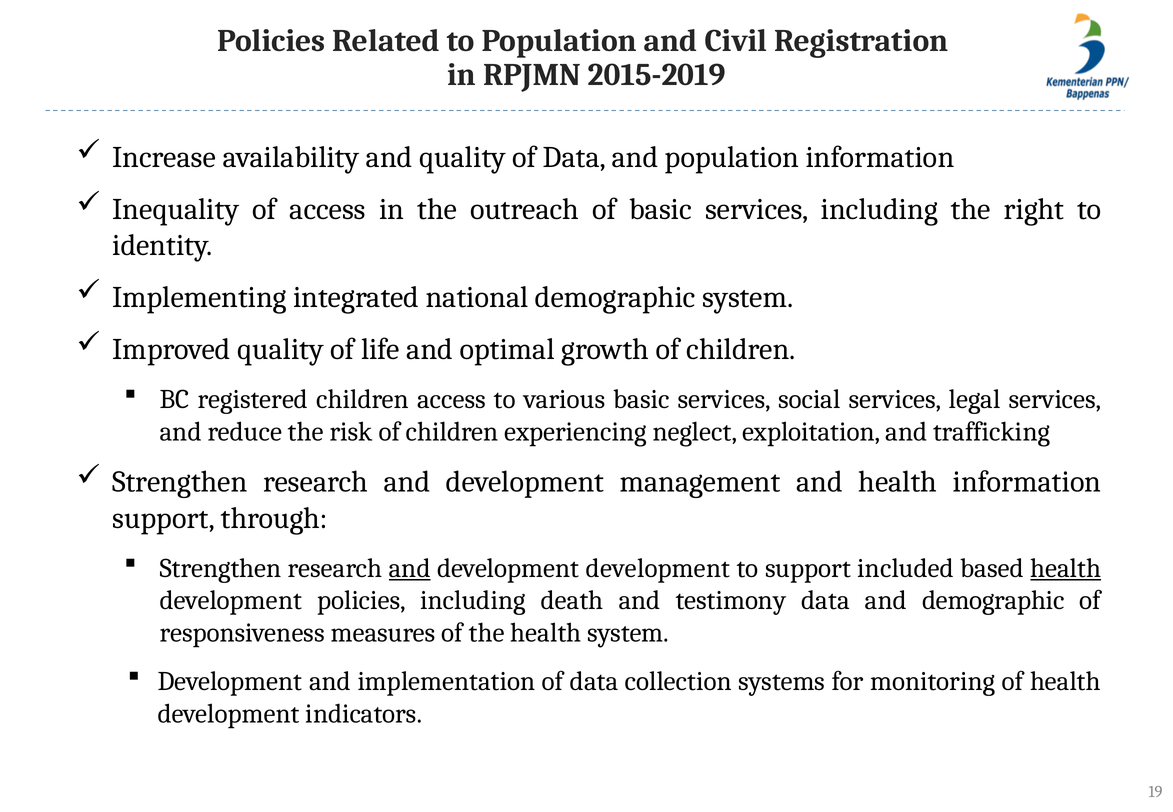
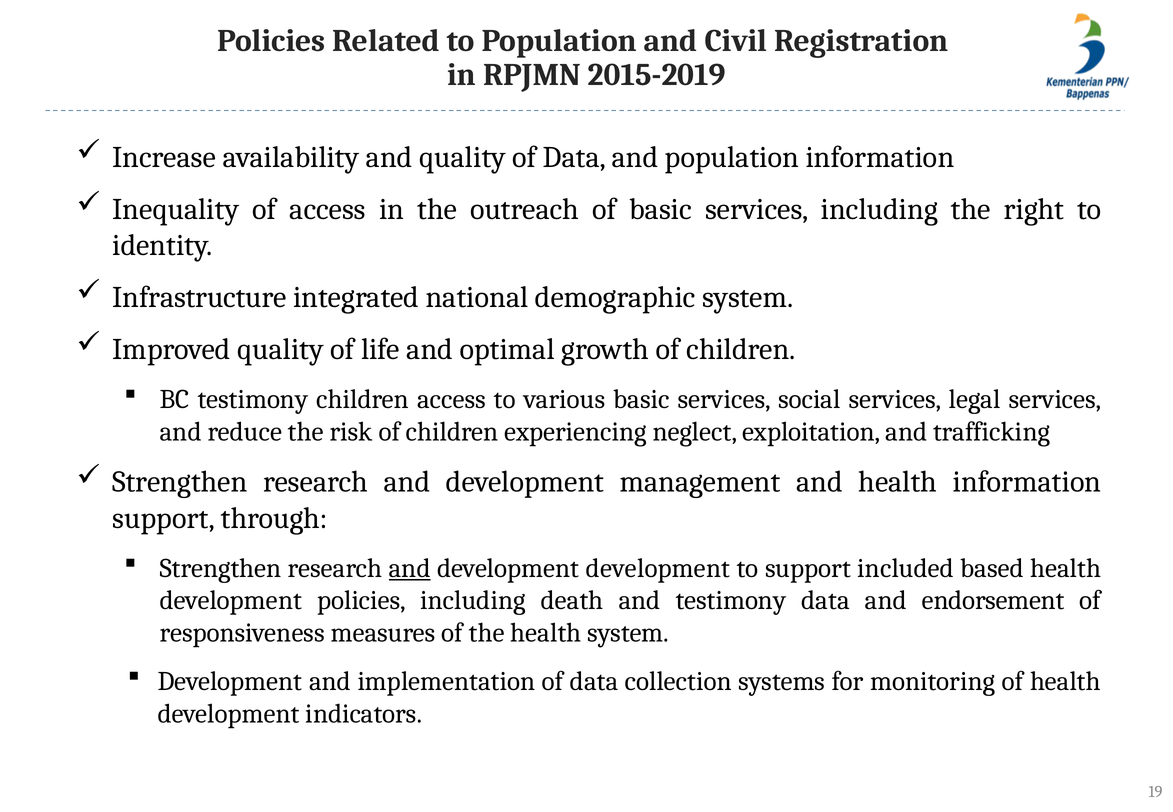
Implementing: Implementing -> Infrastructure (199, 297)
BC registered: registered -> testimony (253, 399)
health underline: present -> none (1066, 568)
and demographic: demographic -> endorsement (993, 601)
